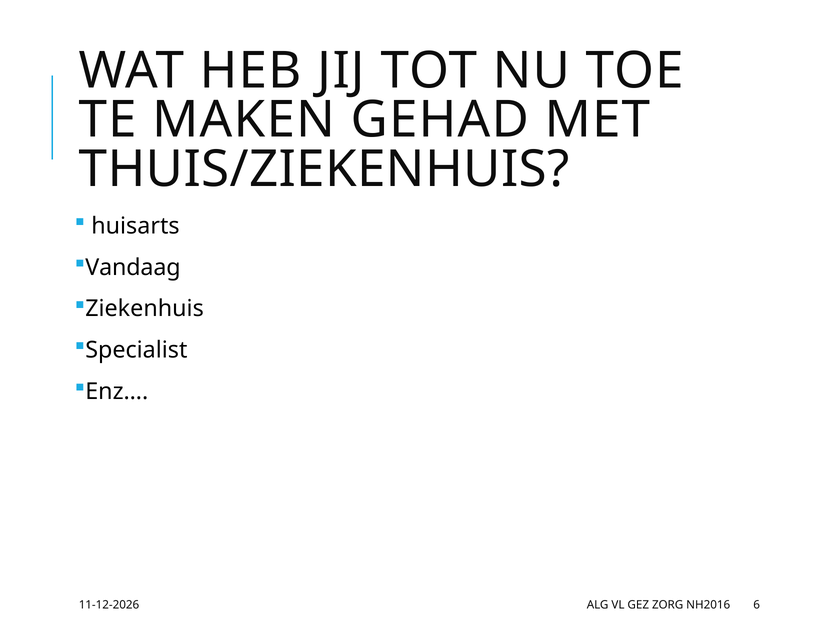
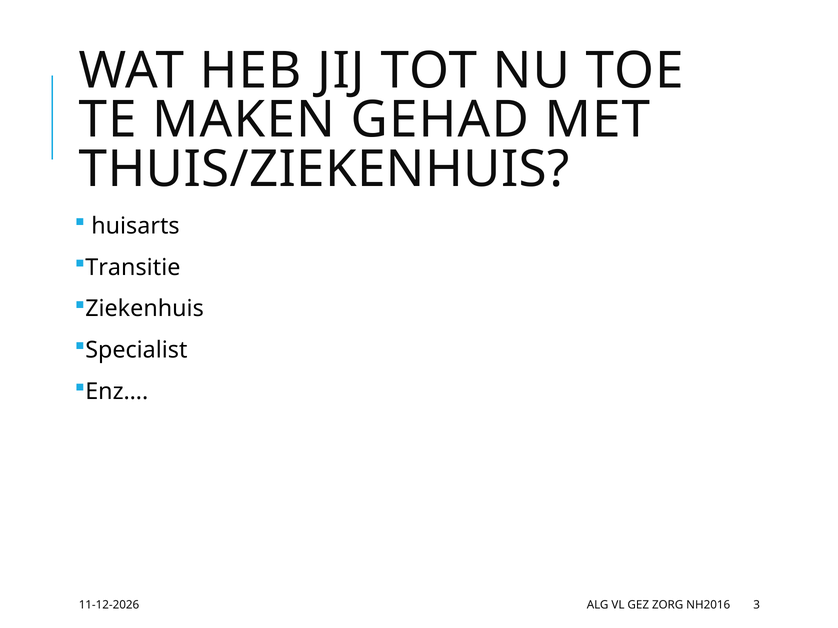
Vandaag: Vandaag -> Transitie (133, 268)
6: 6 -> 3 (757, 605)
